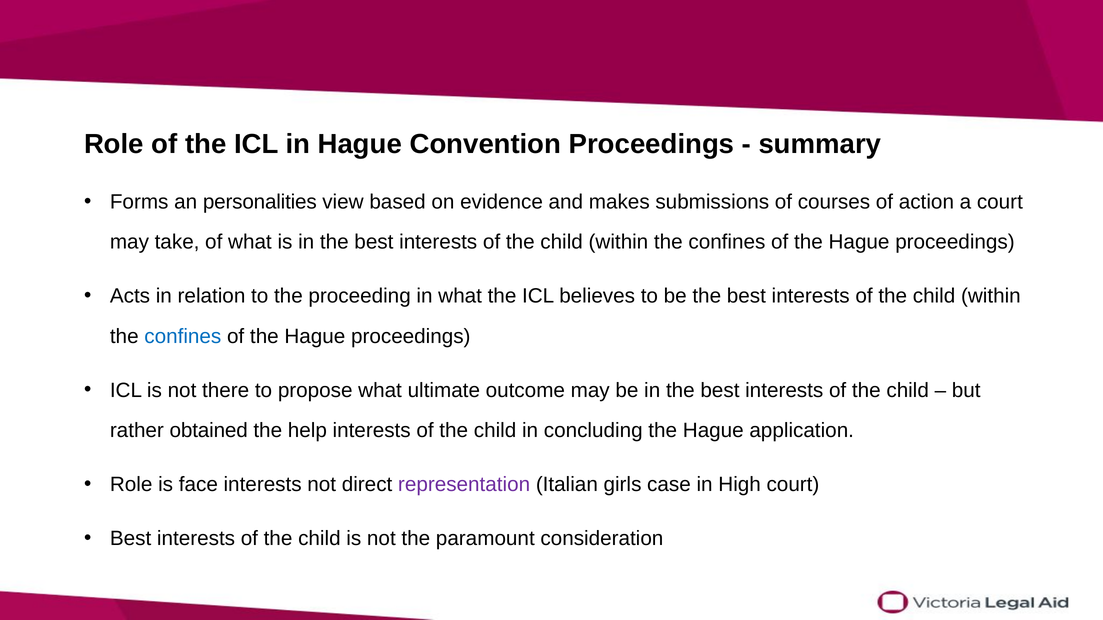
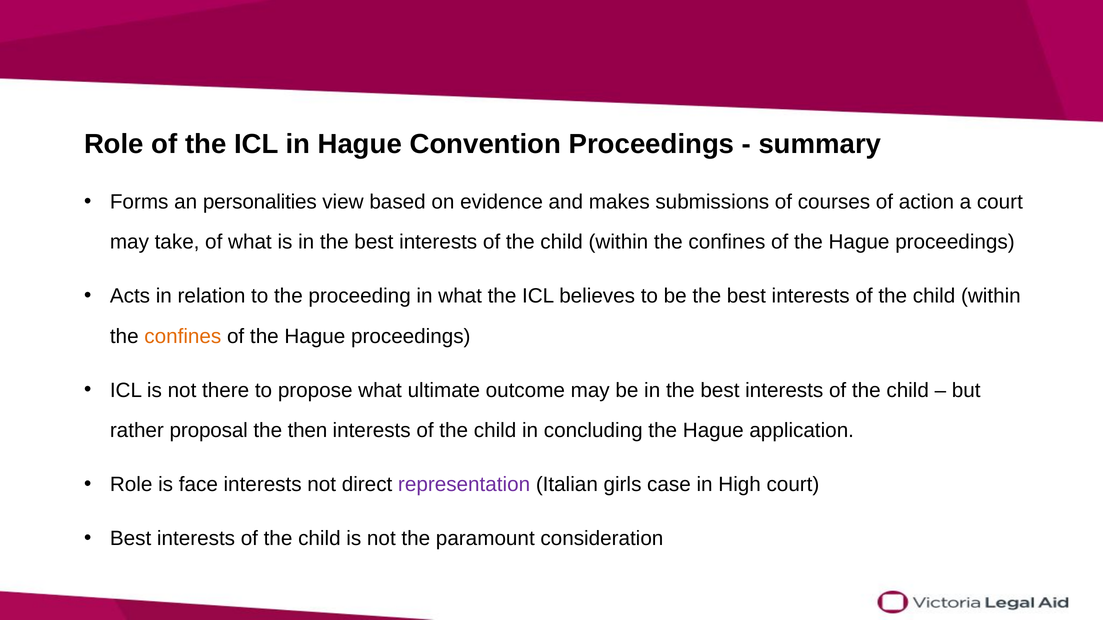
confines colour: blue -> orange (183, 337)
obtained: obtained -> proposal (209, 431)
help: help -> then (307, 431)
